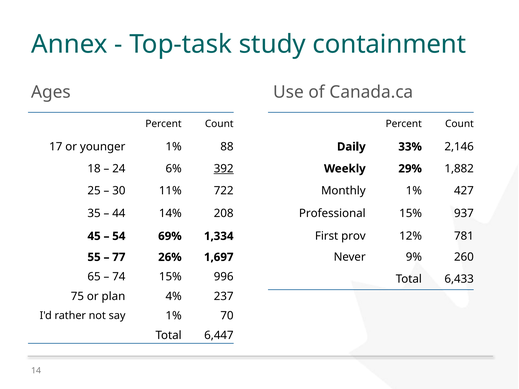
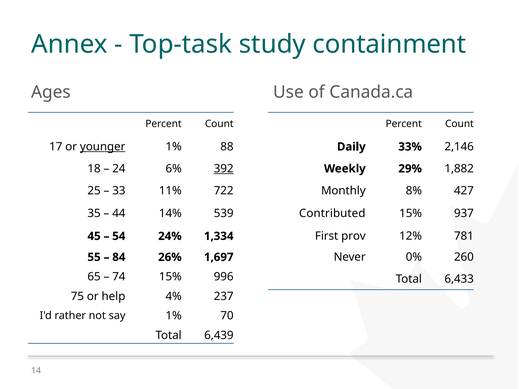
younger underline: none -> present (103, 147)
30: 30 -> 33 (119, 191)
Monthly 1%: 1% -> 8% (414, 191)
208: 208 -> 539 (224, 213)
Professional: Professional -> Contributed (332, 213)
69%: 69% -> 24% (170, 236)
9%: 9% -> 0% (414, 257)
77: 77 -> 84 (119, 257)
plan: plan -> help (113, 296)
6,447: 6,447 -> 6,439 (219, 336)
